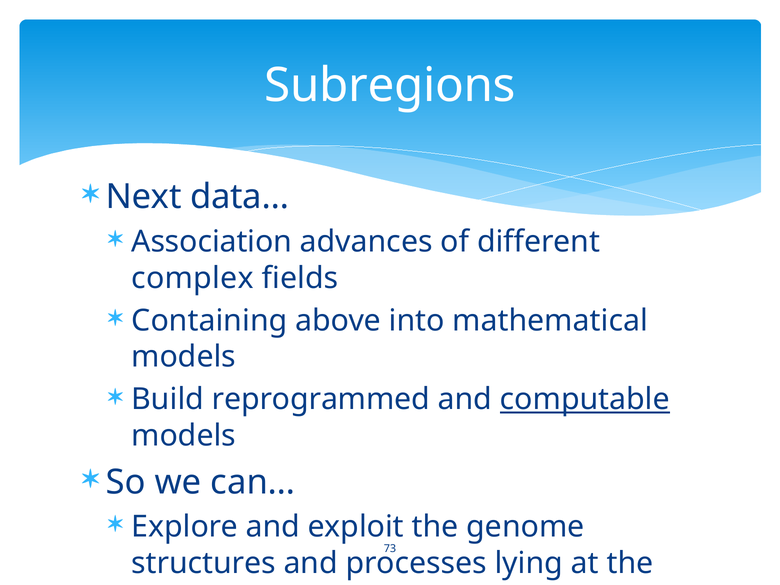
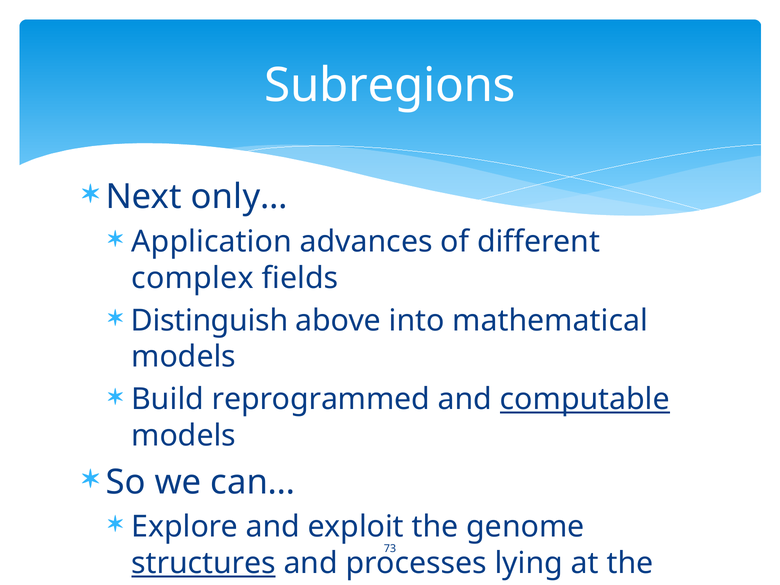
data…: data… -> only… (239, 197)
Association: Association -> Application (212, 242)
Containing: Containing -> Distinguish (210, 321)
structures underline: none -> present (204, 563)
